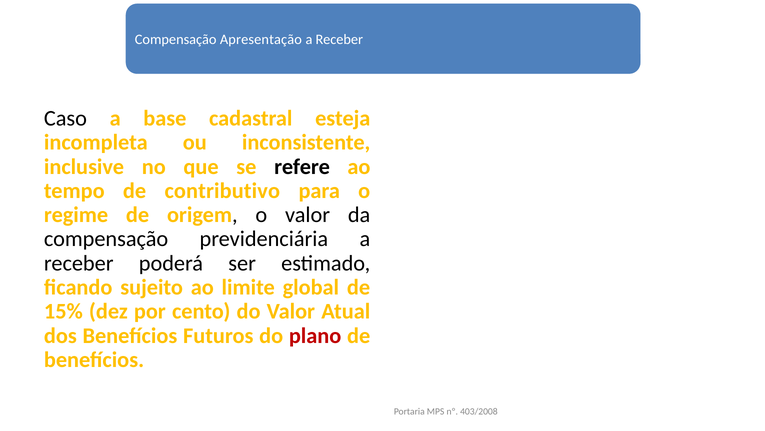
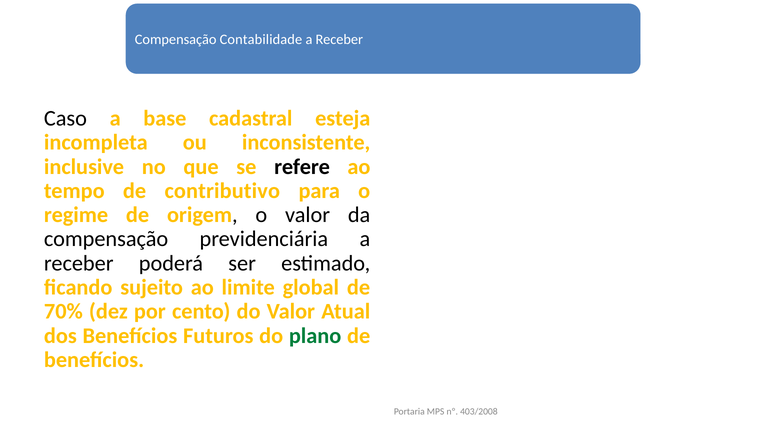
Apresentação: Apresentação -> Contabilidade (261, 40)
15%: 15% -> 70% (63, 311)
plano colour: red -> green (315, 335)
